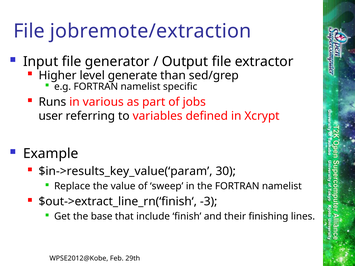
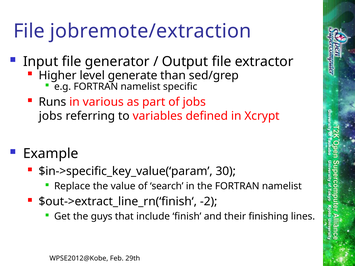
user: user -> jobs (51, 116)
$in->results_key_value(‘param: $in->results_key_value(‘param -> $in->specific_key_value(‘param (126, 171)
sweep: sweep -> search (167, 186)
-3: -3 -> -2 (209, 202)
base: base -> guys (102, 217)
